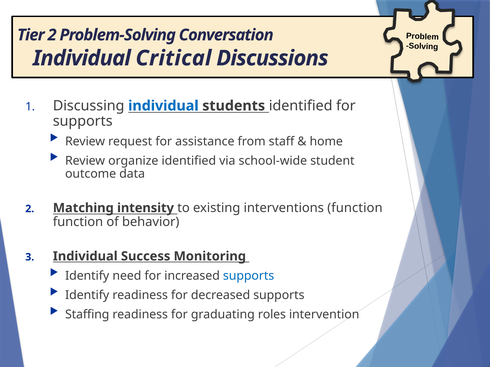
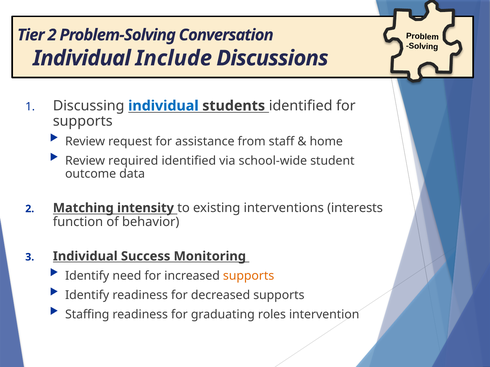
Critical: Critical -> Include (174, 58)
organize: organize -> required (133, 161)
interventions function: function -> interests (355, 208)
supports colour: blue -> orange (249, 276)
